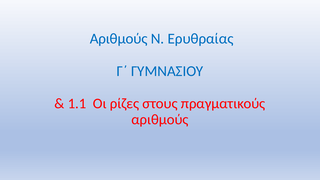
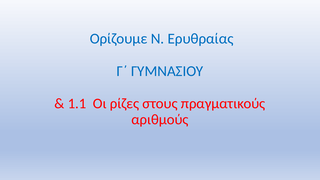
Αριθμούς: Αριθμούς -> Ορίζουμε (119, 39)
